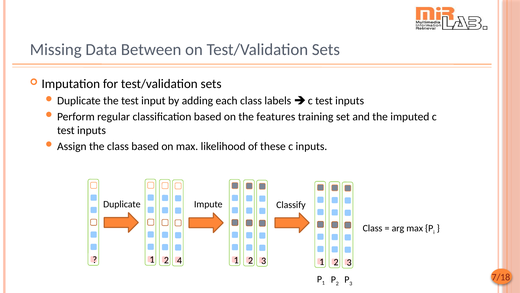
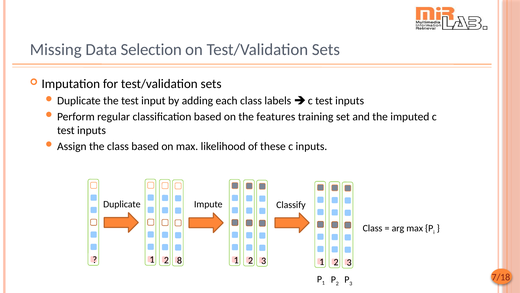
Between: Between -> Selection (151, 50)
4: 4 -> 8 (179, 260)
